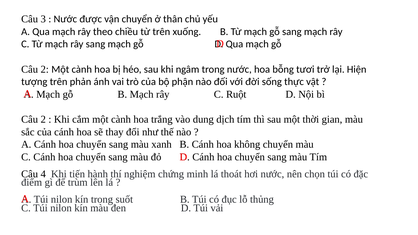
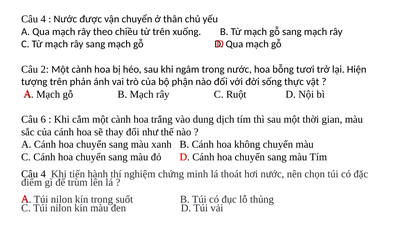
3: 3 -> 4 (43, 19)
2: 2 -> 6 (43, 119)
